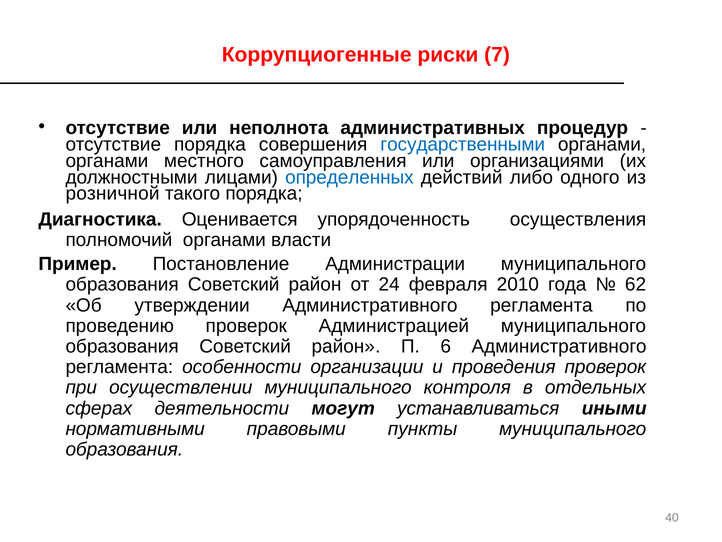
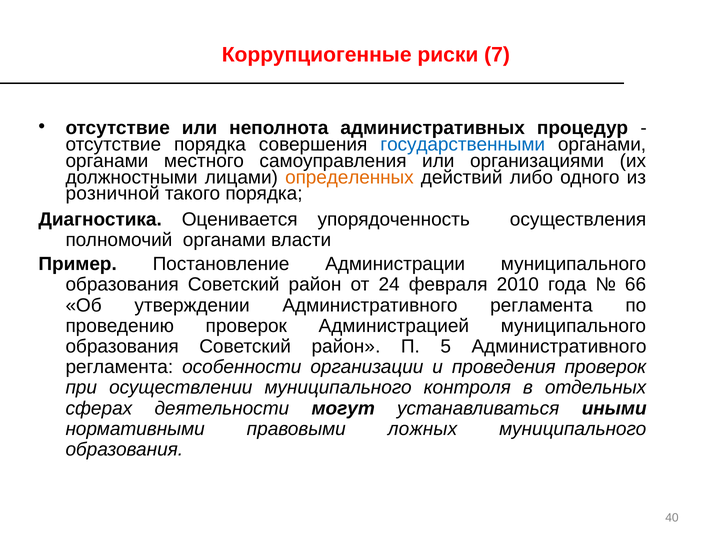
определенных colour: blue -> orange (349, 177)
62: 62 -> 66 (636, 284)
6: 6 -> 5 (446, 346)
пункты: пункты -> ложных (422, 428)
